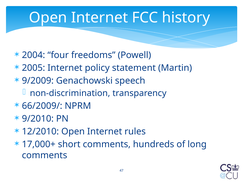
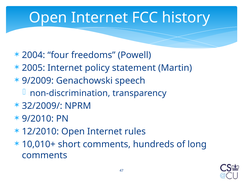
66/2009/: 66/2009/ -> 32/2009/ (42, 106)
17,000+: 17,000+ -> 10,010+ (39, 144)
